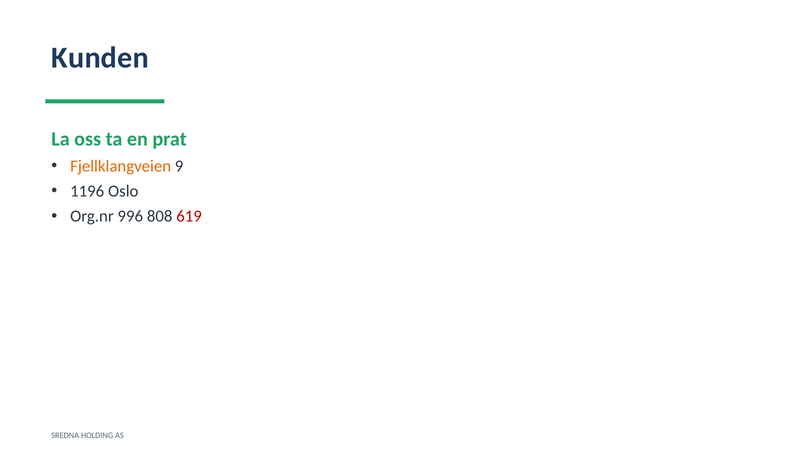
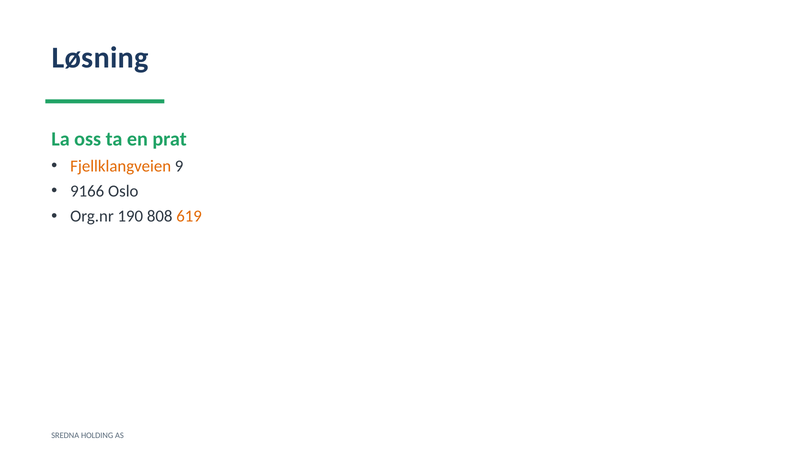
Kunden: Kunden -> Løsning (100, 58)
1196: 1196 -> 9166 (87, 191)
996: 996 -> 190 (130, 216)
619 colour: red -> orange (189, 216)
